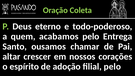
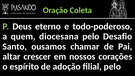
acabamos: acabamos -> diocesana (59, 36)
Entrega: Entrega -> Desafio (118, 36)
